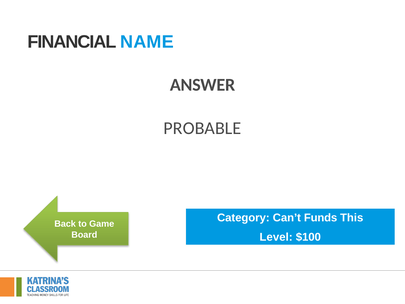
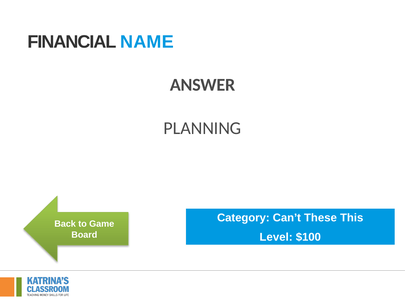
PROBABLE: PROBABLE -> PLANNING (202, 128)
Funds: Funds -> These (320, 218)
